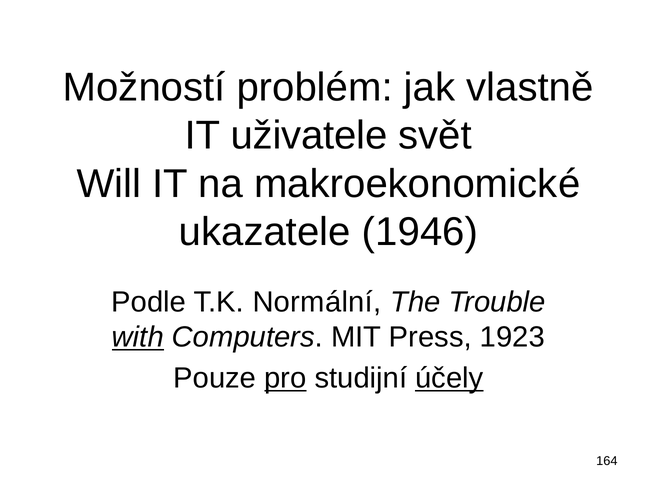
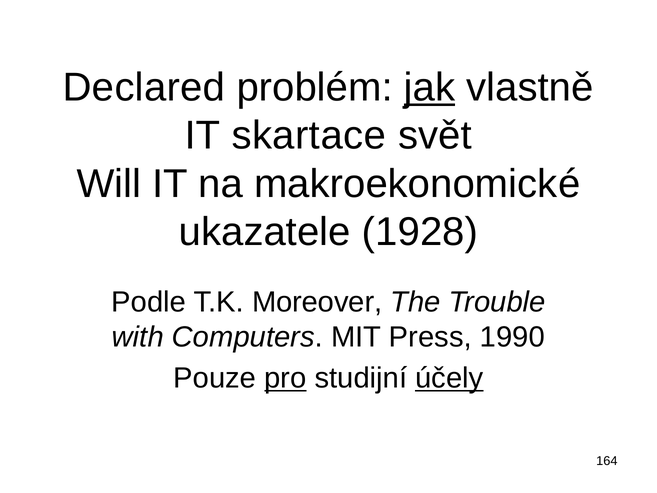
Možností: Možností -> Declared (144, 87)
jak underline: none -> present (430, 87)
uživatele: uživatele -> skartace (309, 136)
1946: 1946 -> 1928 (420, 232)
Normální: Normální -> Moreover (317, 302)
with underline: present -> none (138, 337)
1923: 1923 -> 1990 (512, 337)
